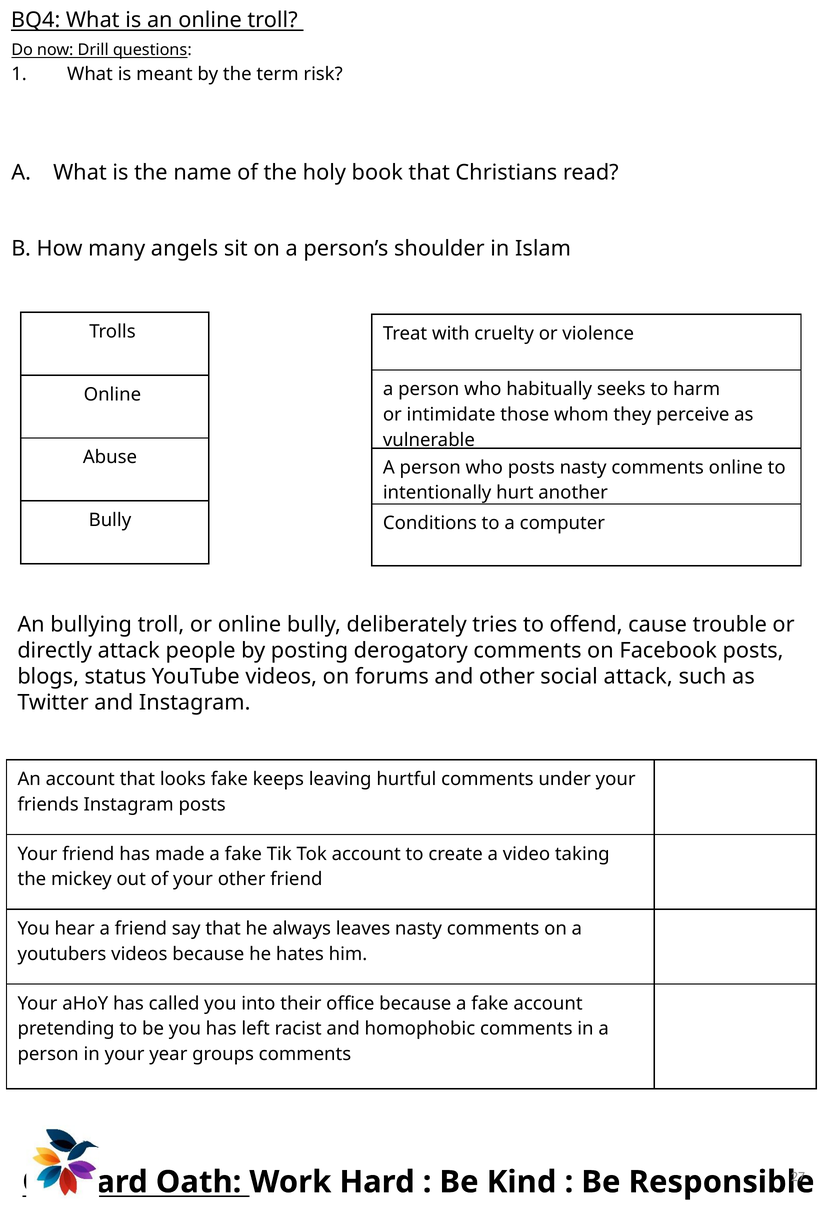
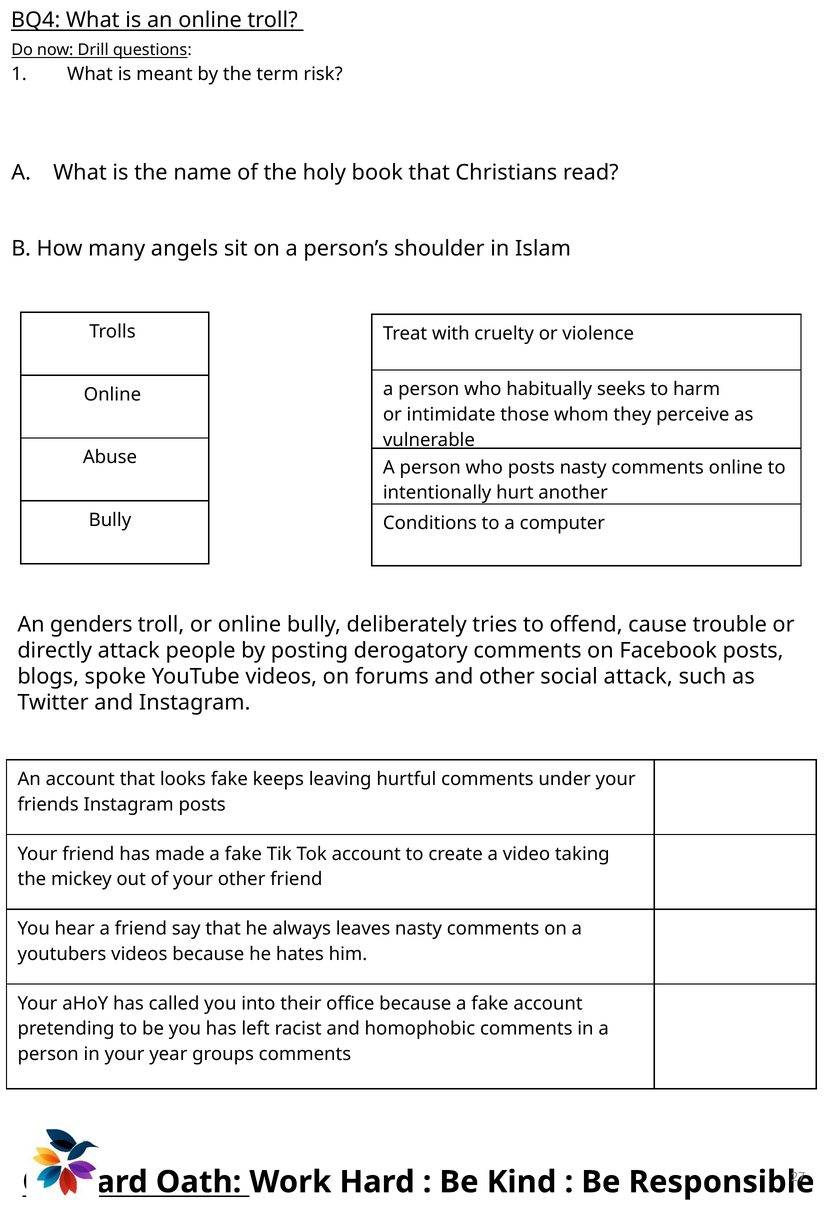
bullying: bullying -> genders (91, 624)
status: status -> spoke (115, 677)
